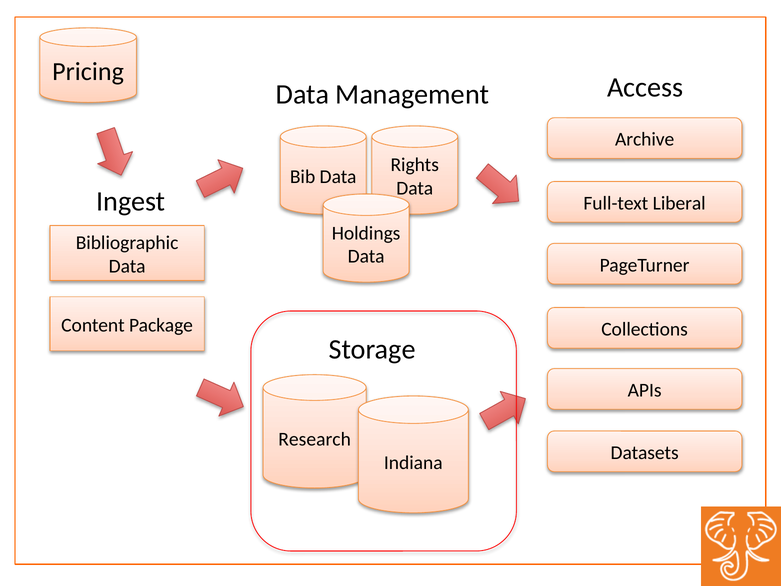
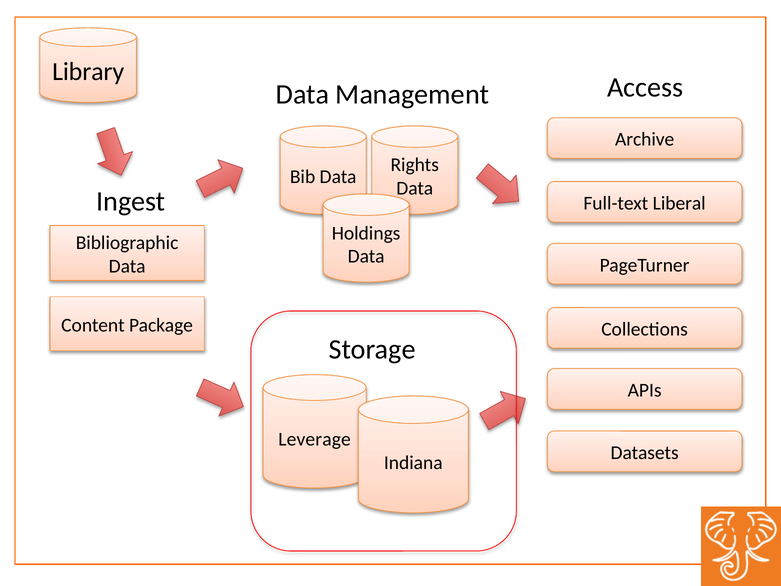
Pricing: Pricing -> Library (88, 72)
Research: Research -> Leverage (315, 439)
